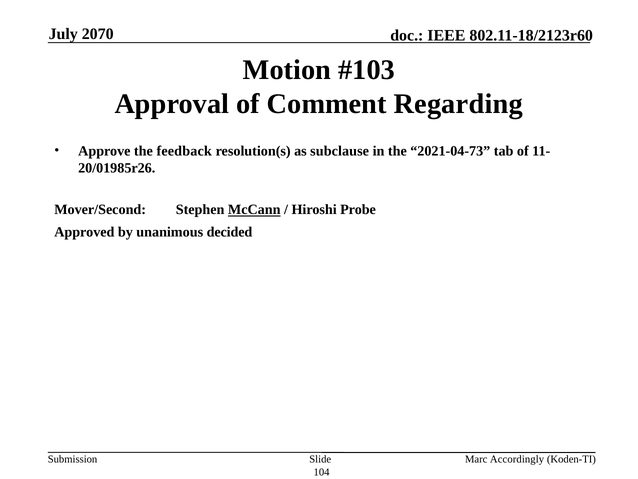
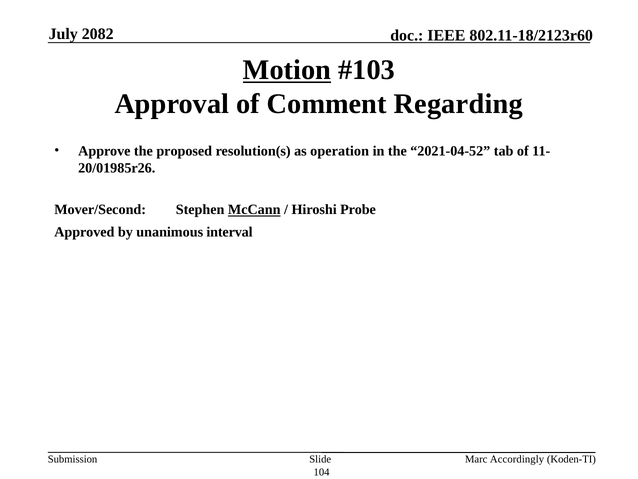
2070: 2070 -> 2082 (98, 34)
Motion underline: none -> present (287, 70)
feedback: feedback -> proposed (184, 151)
subclause: subclause -> operation (340, 151)
2021-04-73: 2021-04-73 -> 2021-04-52 (450, 151)
decided: decided -> interval (229, 232)
